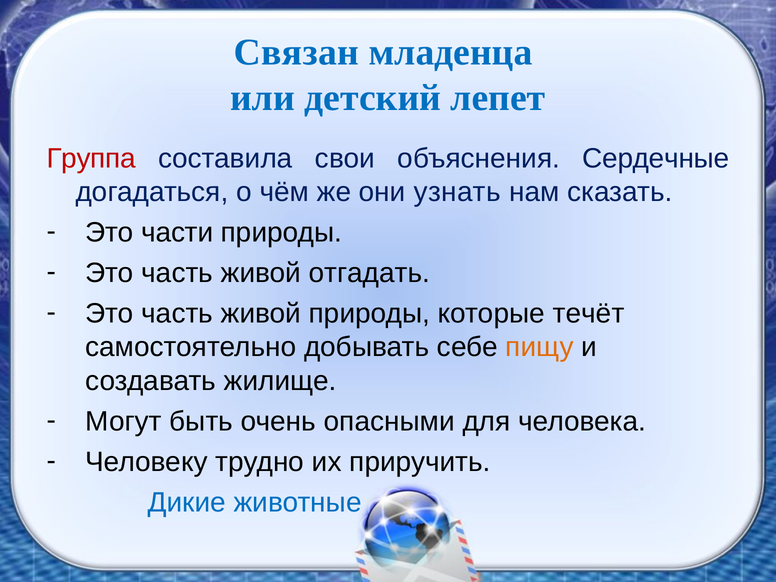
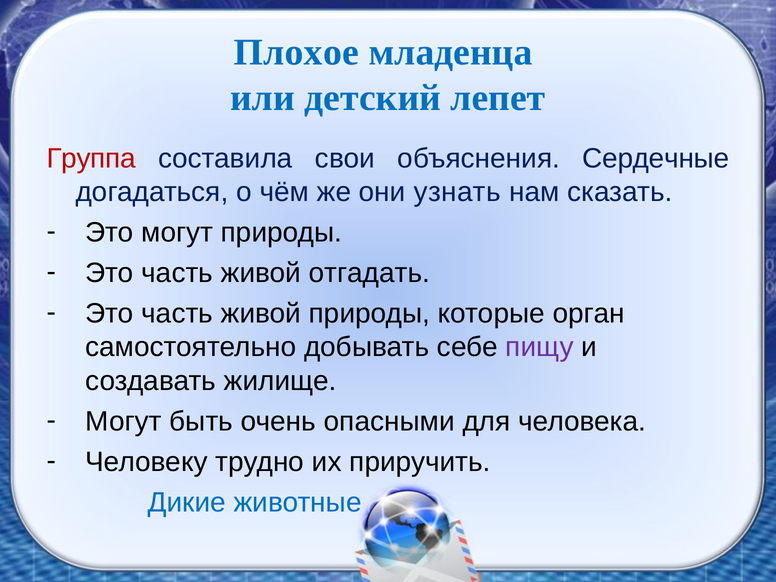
Связан: Связан -> Плохое (296, 52)
Это части: части -> могут (177, 233)
течёт: течёт -> орган (589, 314)
пищу colour: orange -> purple (540, 347)
